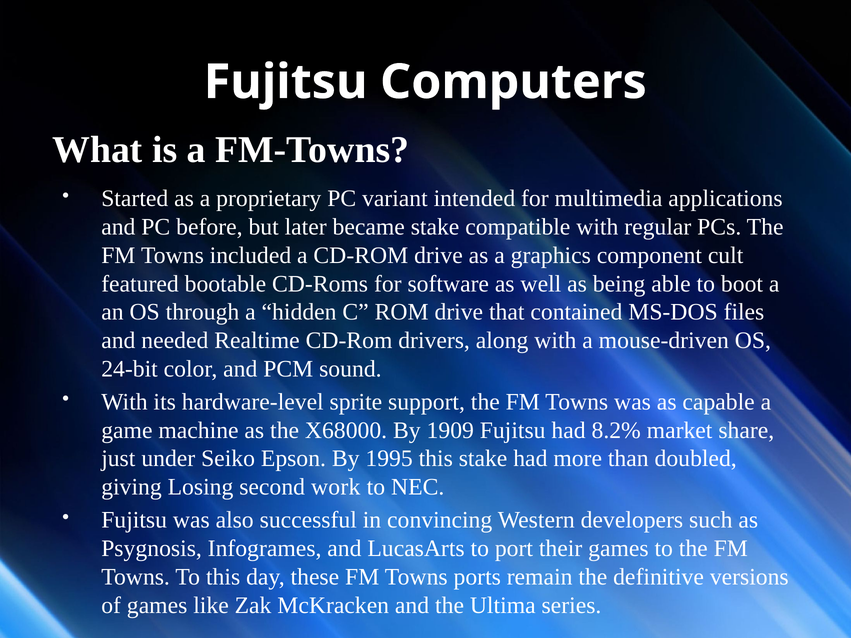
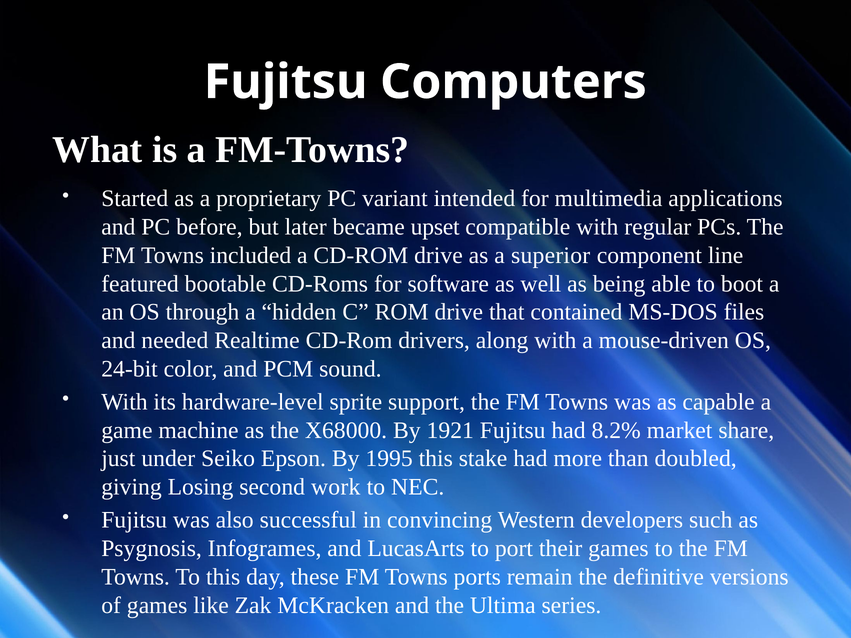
became stake: stake -> upset (435, 227)
graphics: graphics -> superior (551, 256)
cult: cult -> line (726, 256)
1909: 1909 -> 1921 (450, 430)
